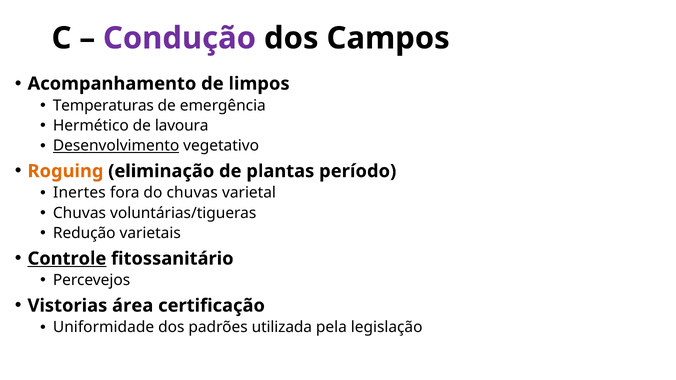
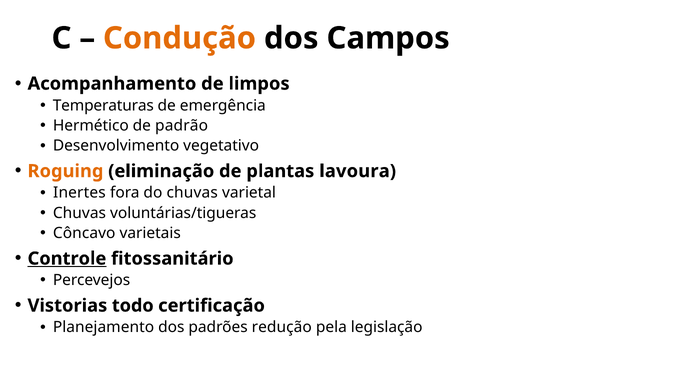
Condução colour: purple -> orange (179, 38)
lavoura: lavoura -> padrão (182, 126)
Desenvolvimento underline: present -> none (116, 146)
período: período -> lavoura (358, 171)
Redução: Redução -> Côncavo (84, 233)
área: área -> todo (133, 306)
Uniformidade: Uniformidade -> Planejamento (104, 328)
utilizada: utilizada -> redução (282, 328)
